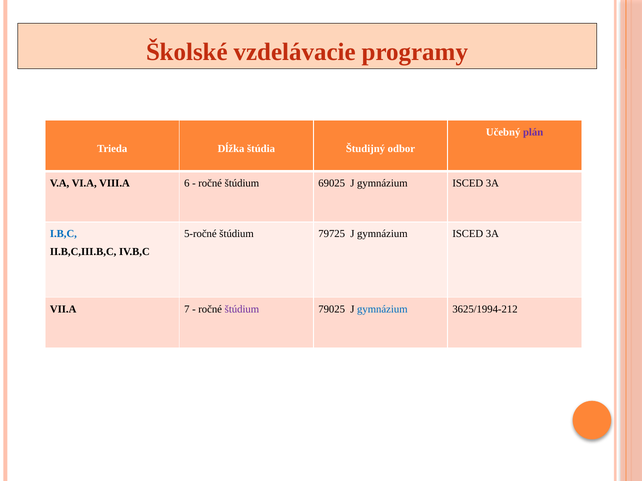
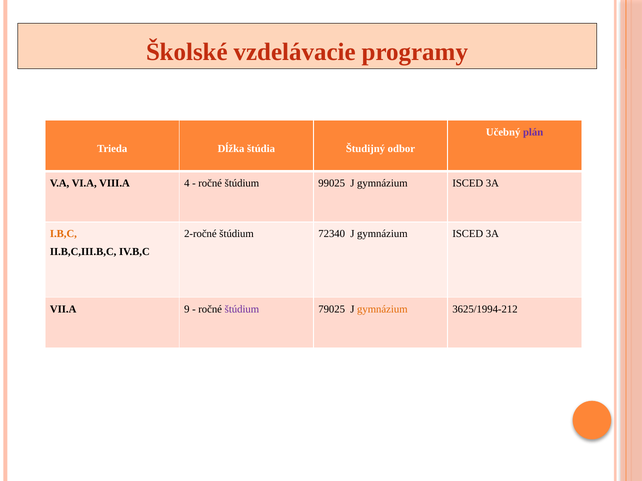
6: 6 -> 4 (187, 183)
69025: 69025 -> 99025 (332, 183)
I.B,C colour: blue -> orange (63, 234)
5-ročné: 5-ročné -> 2-ročné (200, 234)
79725: 79725 -> 72340 (332, 234)
7: 7 -> 9 (187, 309)
gymnázium colour: blue -> orange (382, 309)
